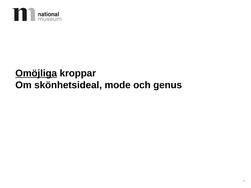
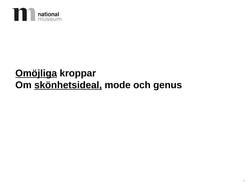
skönhetsideal underline: none -> present (68, 85)
